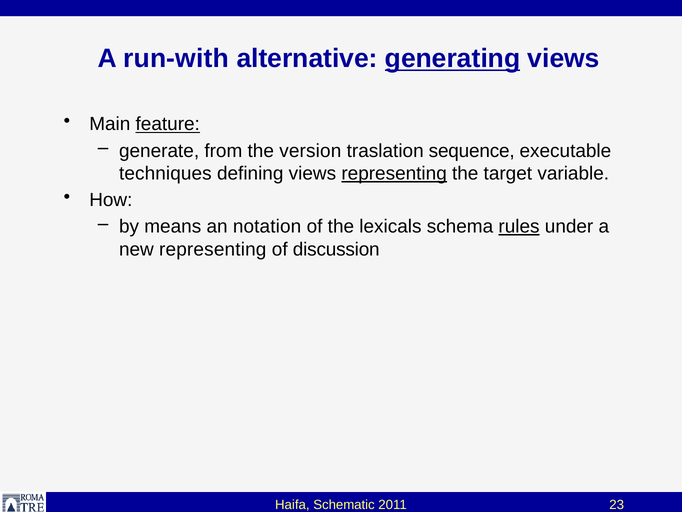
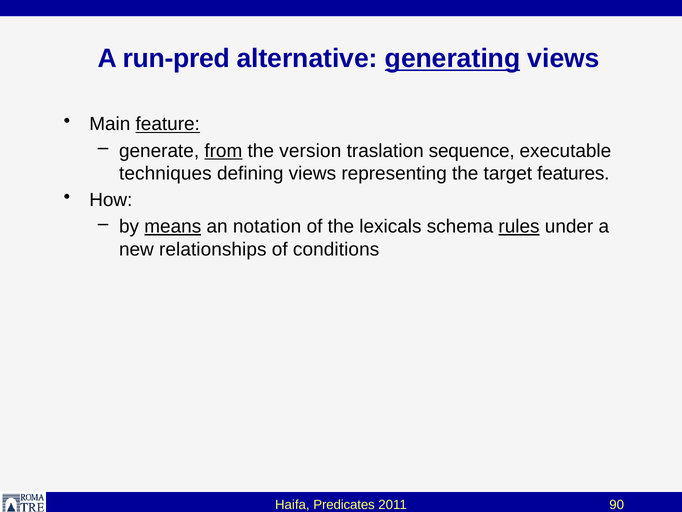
run-with: run-with -> run-pred (176, 59)
from underline: none -> present (223, 151)
representing underline: present -> none (394, 173)
variable: variable -> features (573, 173)
means underline: none -> present (173, 226)
new representing: representing -> relationships (213, 249)
discussion: discussion -> conditions (336, 249)
Schematic: Schematic -> Predicates (344, 504)
23: 23 -> 90 (617, 504)
